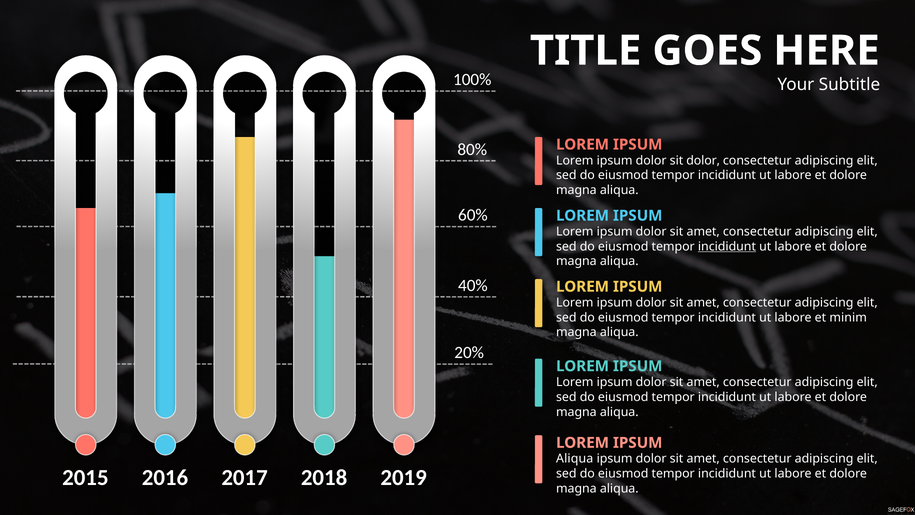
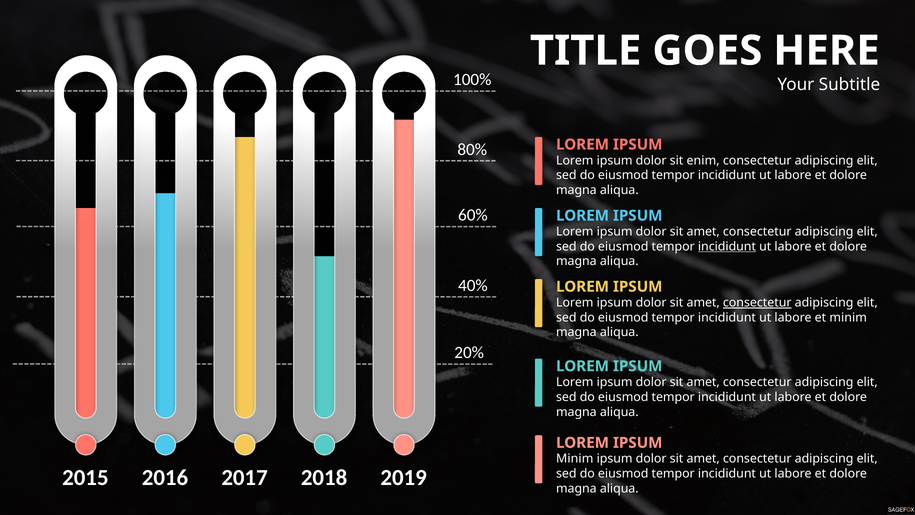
sit dolor: dolor -> enim (703, 160)
consectetur underline: none -> present (757, 302)
Aliqua: Aliqua -> Minim (575, 458)
